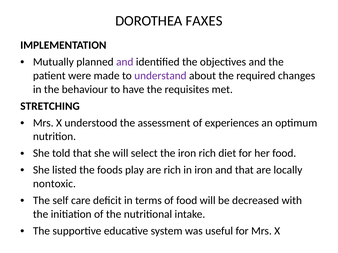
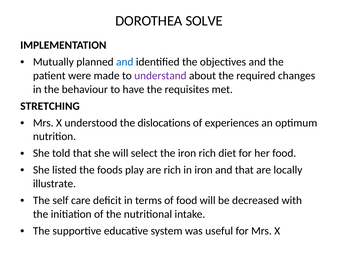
FAXES: FAXES -> SOLVE (204, 21)
and colour: purple -> blue (125, 62)
assessment: assessment -> dislocations (164, 123)
nontoxic: nontoxic -> illustrate (54, 184)
